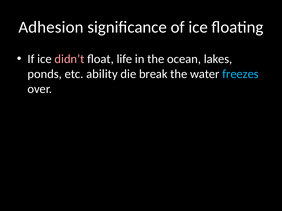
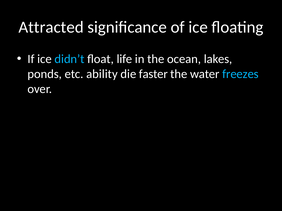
Adhesion: Adhesion -> Attracted (51, 27)
didn’t colour: pink -> light blue (70, 59)
break: break -> faster (153, 74)
